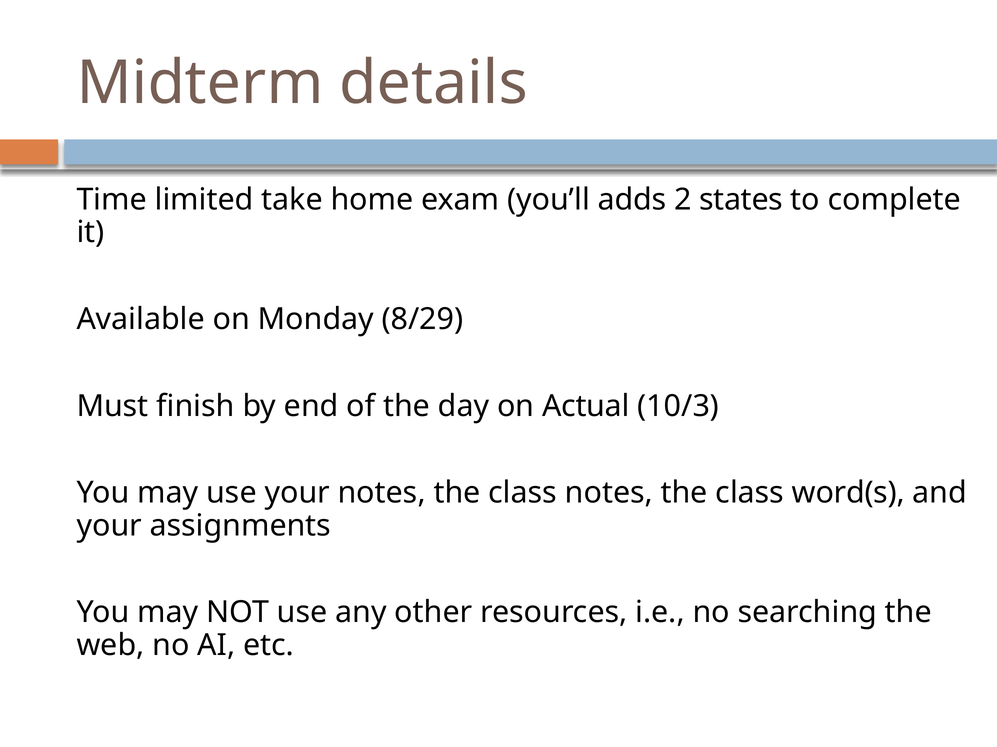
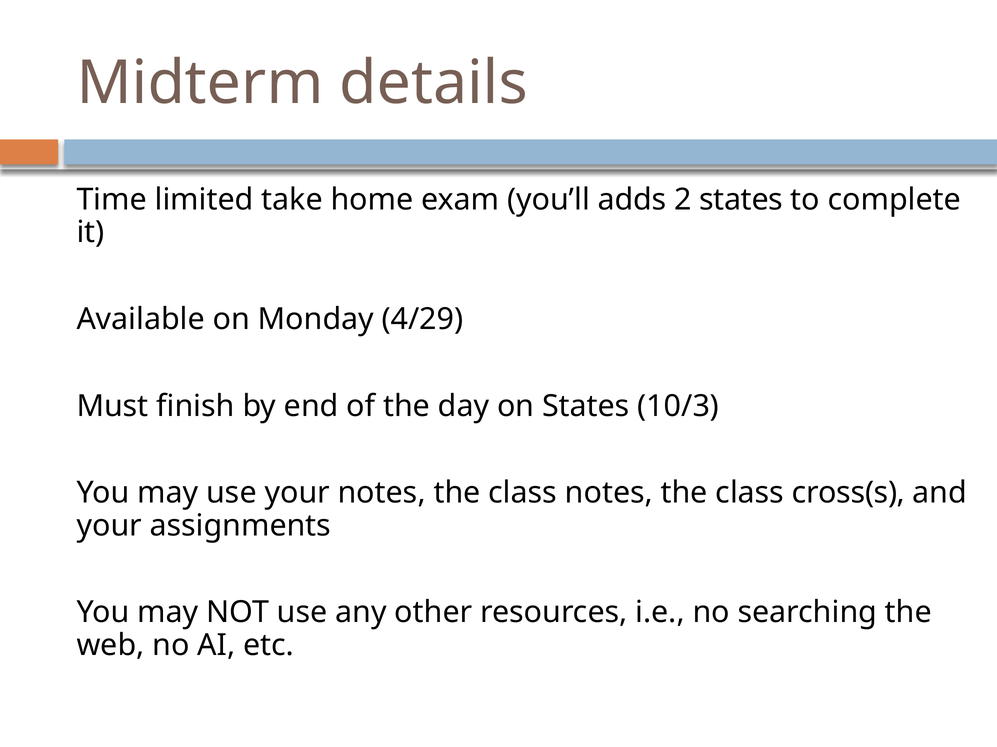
8/29: 8/29 -> 4/29 (422, 320)
on Actual: Actual -> States (586, 406)
word(s: word(s -> cross(s (848, 493)
